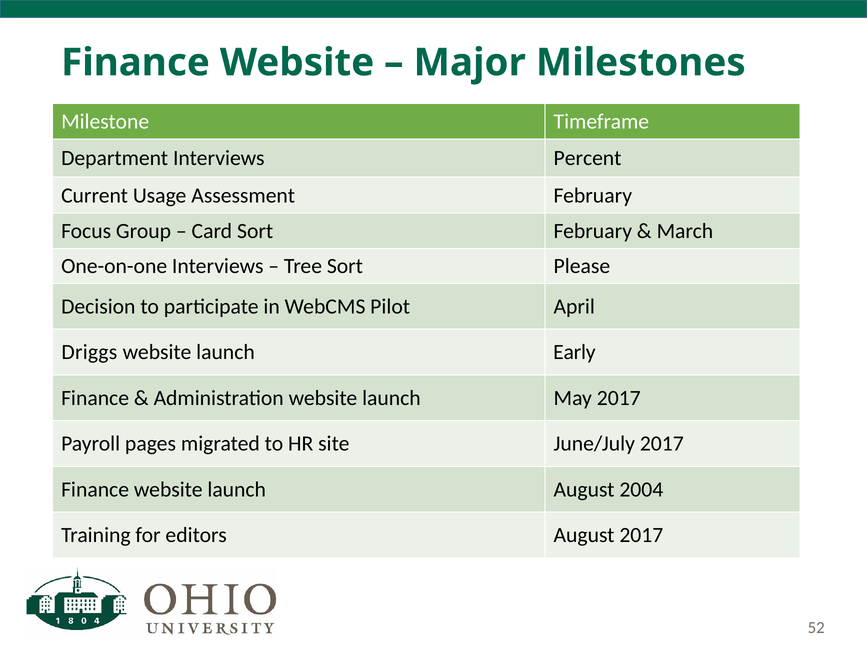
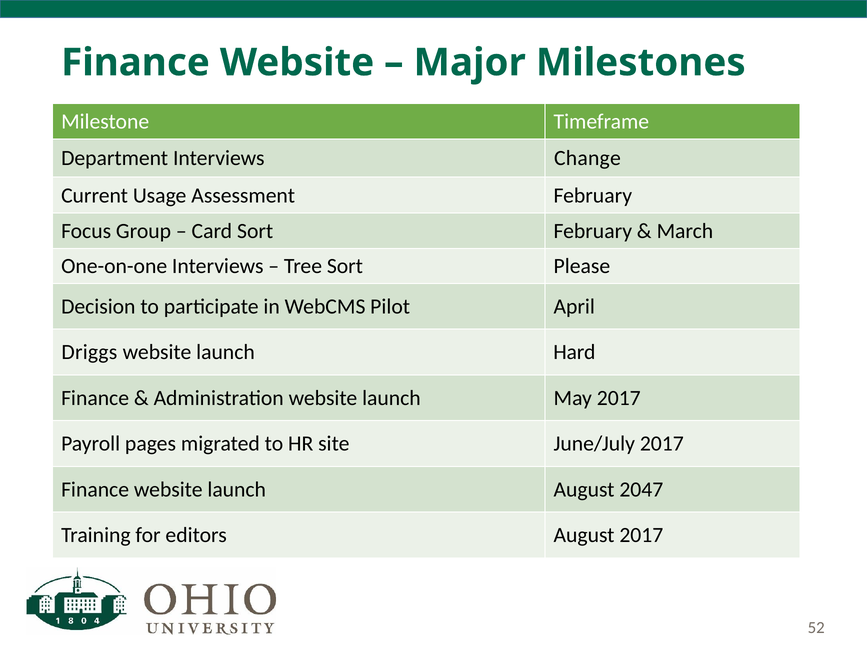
Percent: Percent -> Change (587, 158)
Early: Early -> Hard (574, 352)
2004: 2004 -> 2047 (641, 490)
